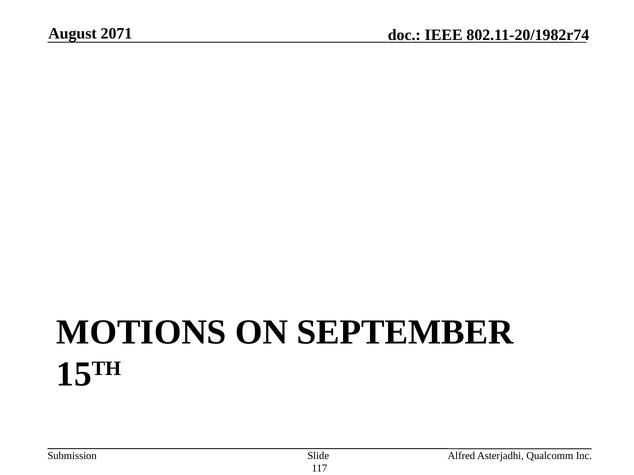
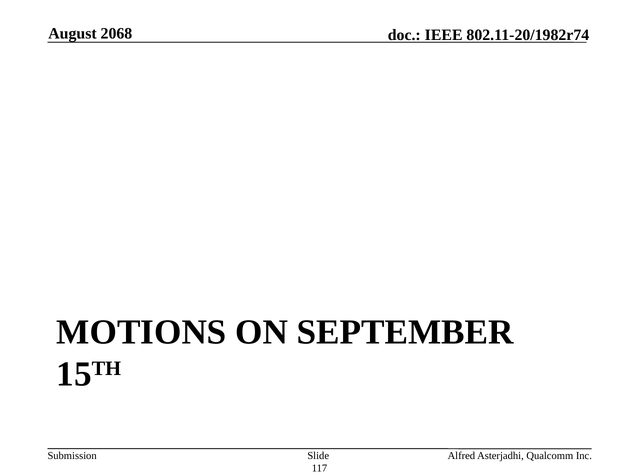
2071: 2071 -> 2068 (116, 34)
